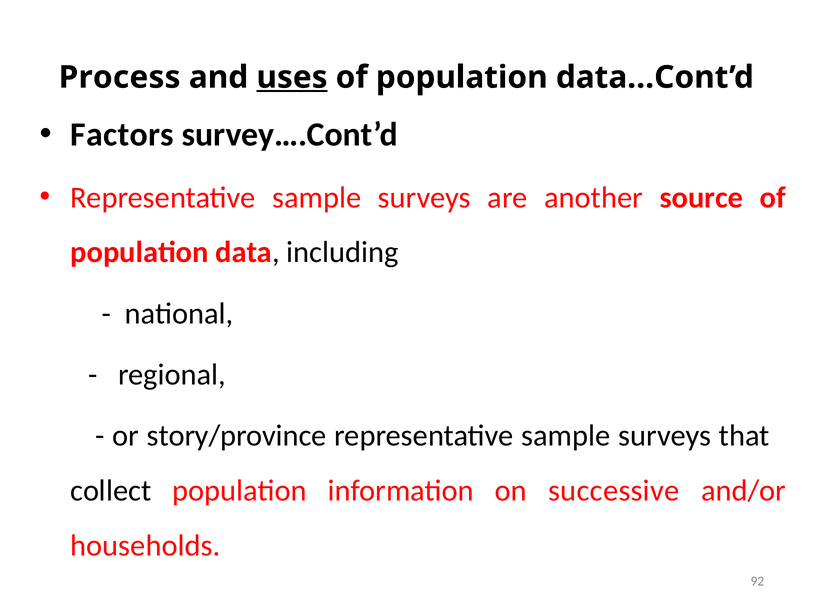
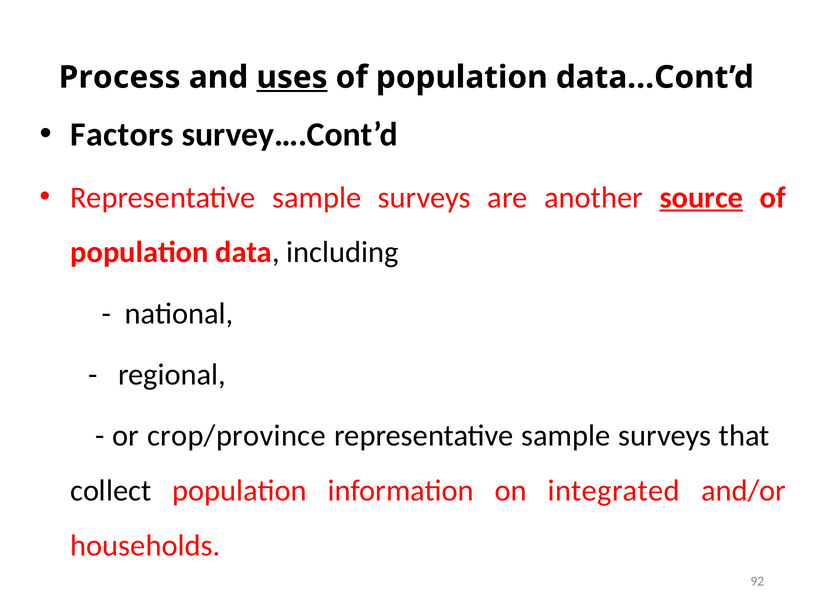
source underline: none -> present (701, 198)
story/province: story/province -> crop/province (236, 436)
successive: successive -> integrated (614, 491)
